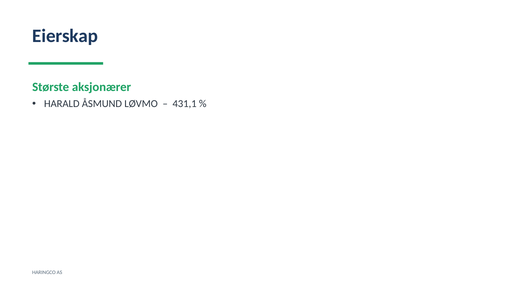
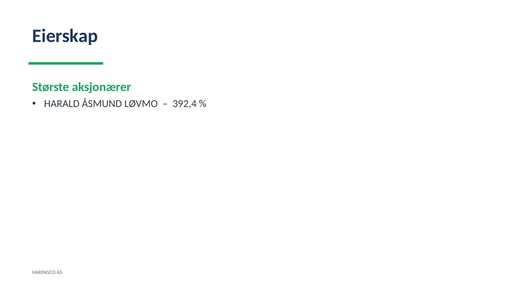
431,1: 431,1 -> 392,4 (185, 104)
